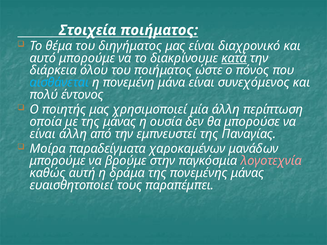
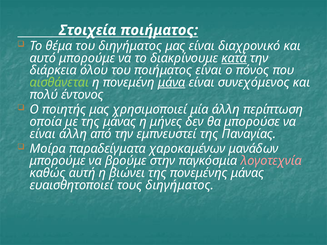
ποιήματος ώστε: ώστε -> είναι (209, 70)
αισθάνεται colour: light blue -> light green (59, 83)
μάνα underline: none -> present (172, 83)
ουσία: ουσία -> μήνες (166, 122)
δράμα: δράμα -> βιώνει (127, 173)
τους παραπέμπει: παραπέμπει -> διηγήματος (180, 185)
